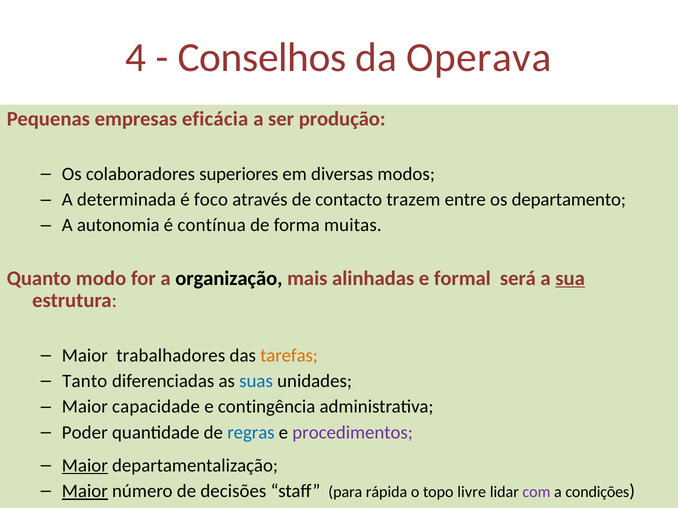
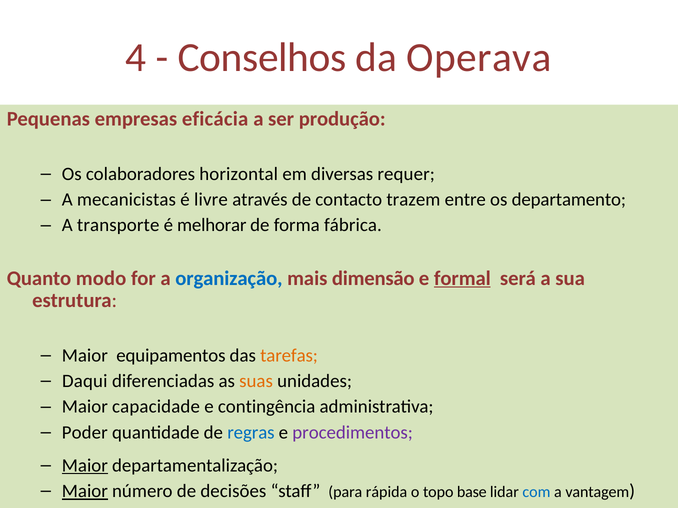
superiores: superiores -> horizontal (239, 174)
modos: modos -> requer (406, 174)
determinada: determinada -> mecanicistas (126, 200)
foco: foco -> livre (211, 200)
autonomia: autonomia -> transporte (118, 225)
contínua: contínua -> melhorar (212, 225)
muitas: muitas -> fábrica (353, 225)
organização colour: black -> blue (229, 278)
alinhadas: alinhadas -> dimensão (373, 278)
formal underline: none -> present (462, 278)
sua underline: present -> none (570, 278)
trabalhadores: trabalhadores -> equipamentos (171, 356)
Tanto: Tanto -> Daqui (85, 381)
suas colour: blue -> orange (256, 381)
livre: livre -> base (472, 493)
com colour: purple -> blue (536, 493)
condições: condições -> vantagem (597, 493)
